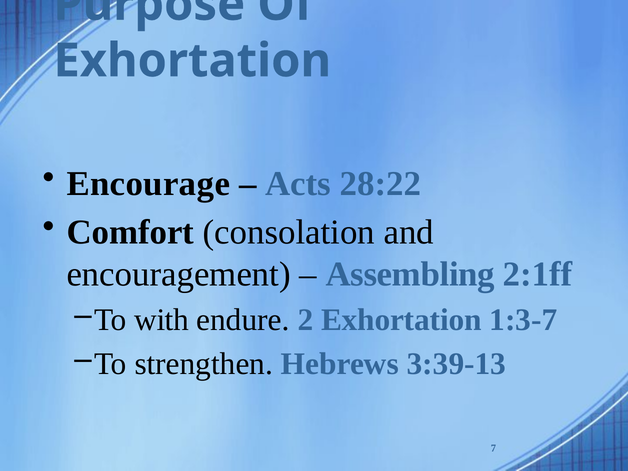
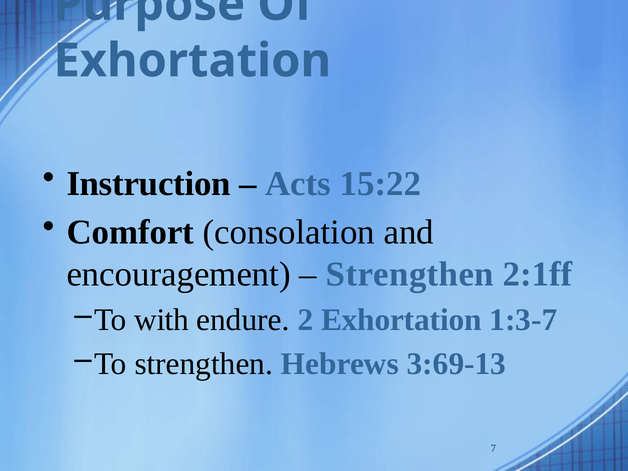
Encourage: Encourage -> Instruction (149, 184)
28:22: 28:22 -> 15:22 (380, 184)
Assembling: Assembling -> Strengthen (410, 274)
3:39-13: 3:39-13 -> 3:69-13 (456, 364)
